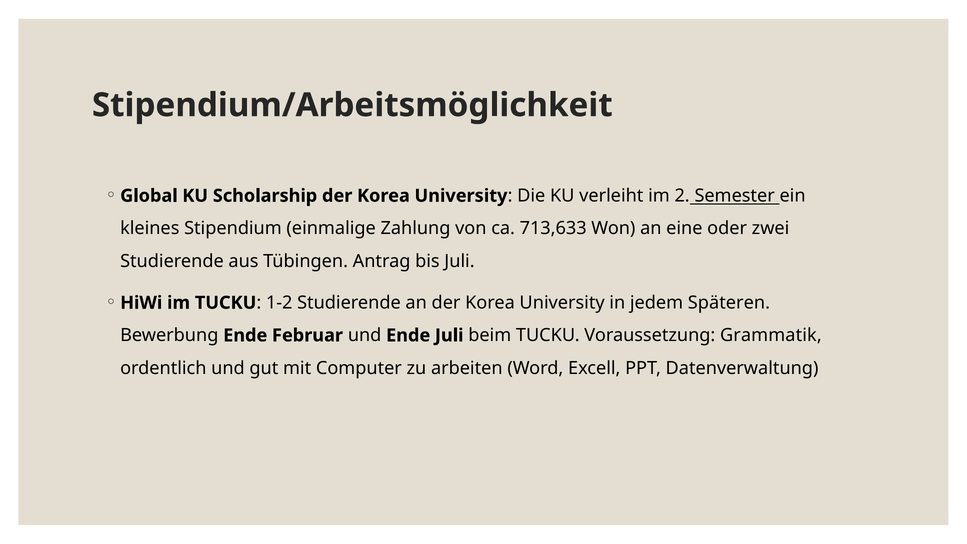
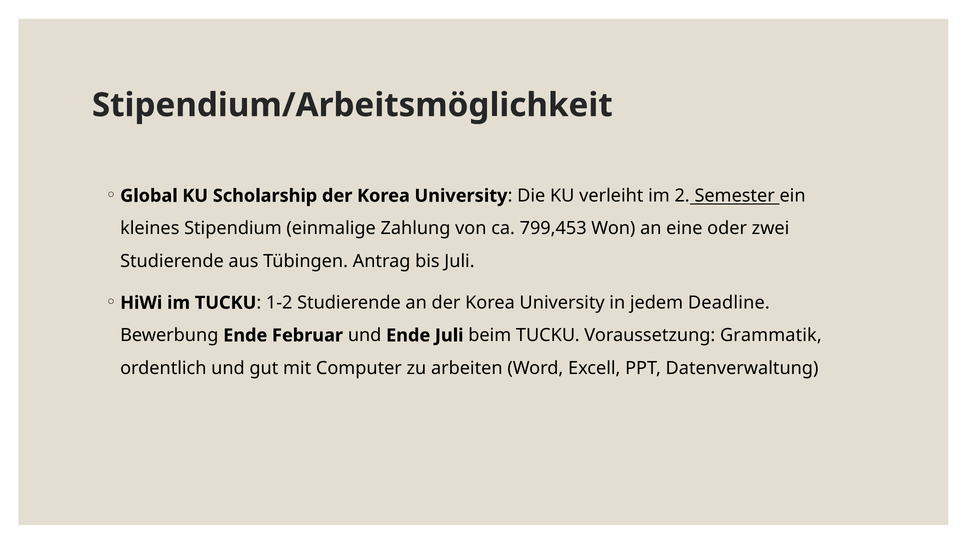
713,633: 713,633 -> 799,453 (553, 228)
Späteren: Späteren -> Deadline (729, 303)
